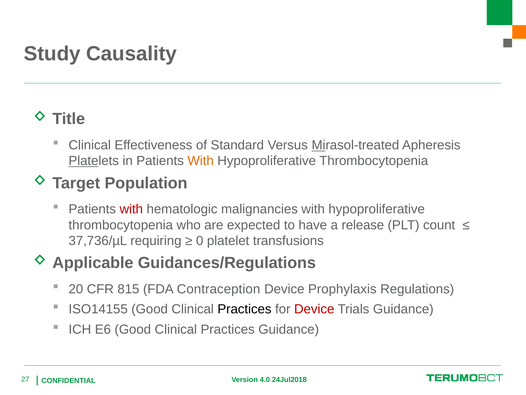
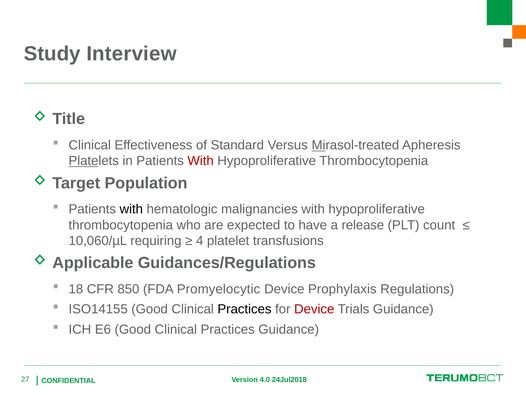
Causality: Causality -> Interview (131, 54)
With colour: orange -> red (201, 161)
with colour: red -> black (131, 209)
37,736/µL: 37,736/µL -> 10,060/µL (98, 241)
0: 0 -> 4 (200, 241)
20: 20 -> 18 (76, 289)
815: 815 -> 850 (128, 289)
Contraception: Contraception -> Promyelocytic (219, 289)
